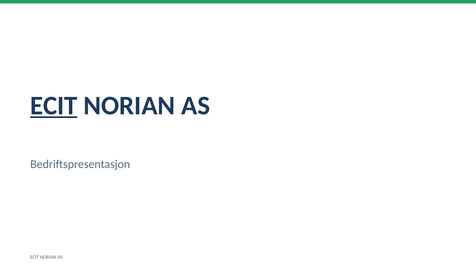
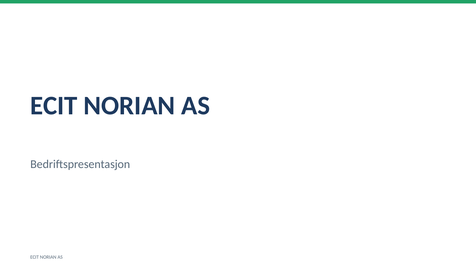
ECIT underline: present -> none (54, 106)
